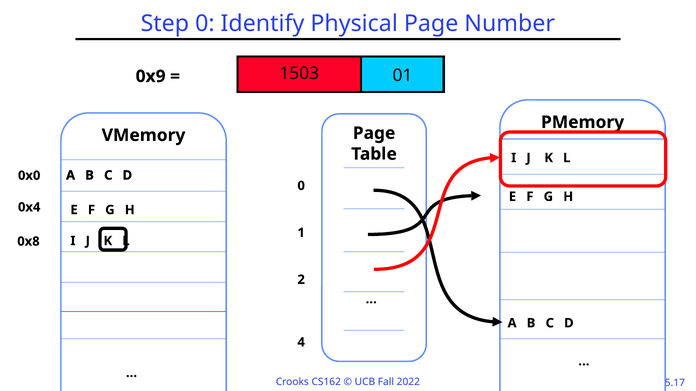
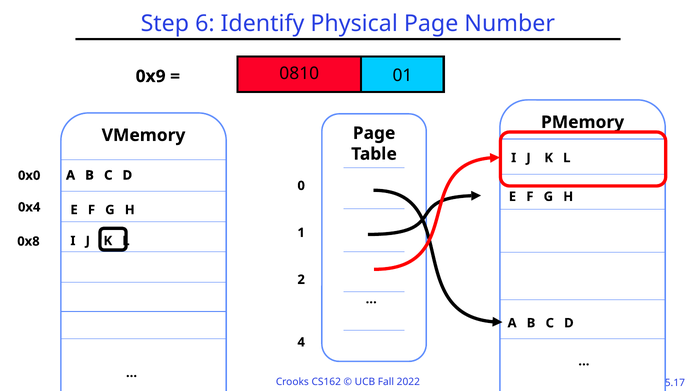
Step 0: 0 -> 6 (205, 24)
1503: 1503 -> 0810 (299, 73)
